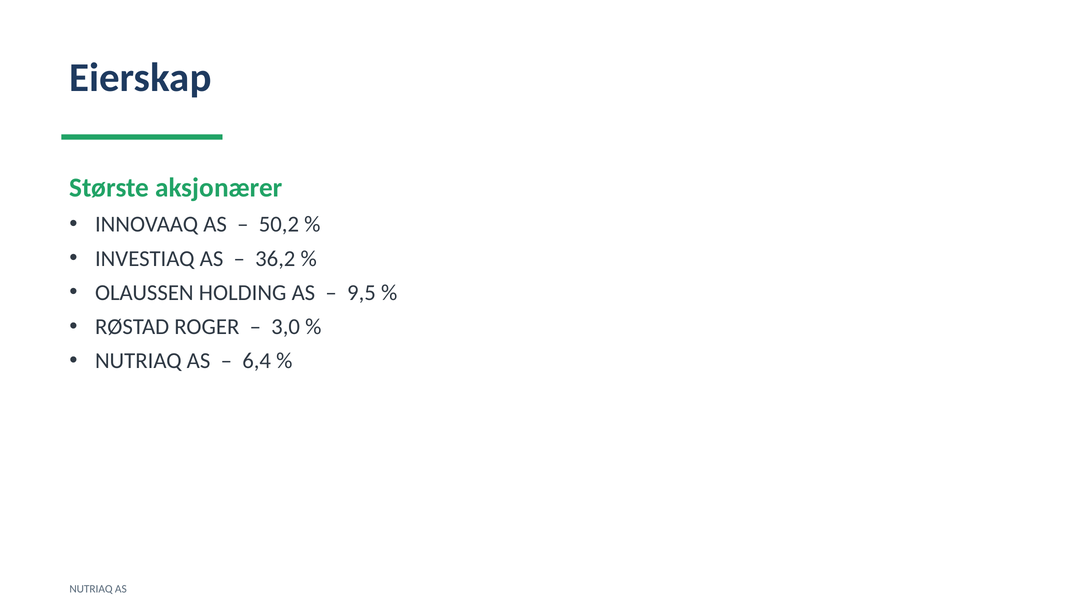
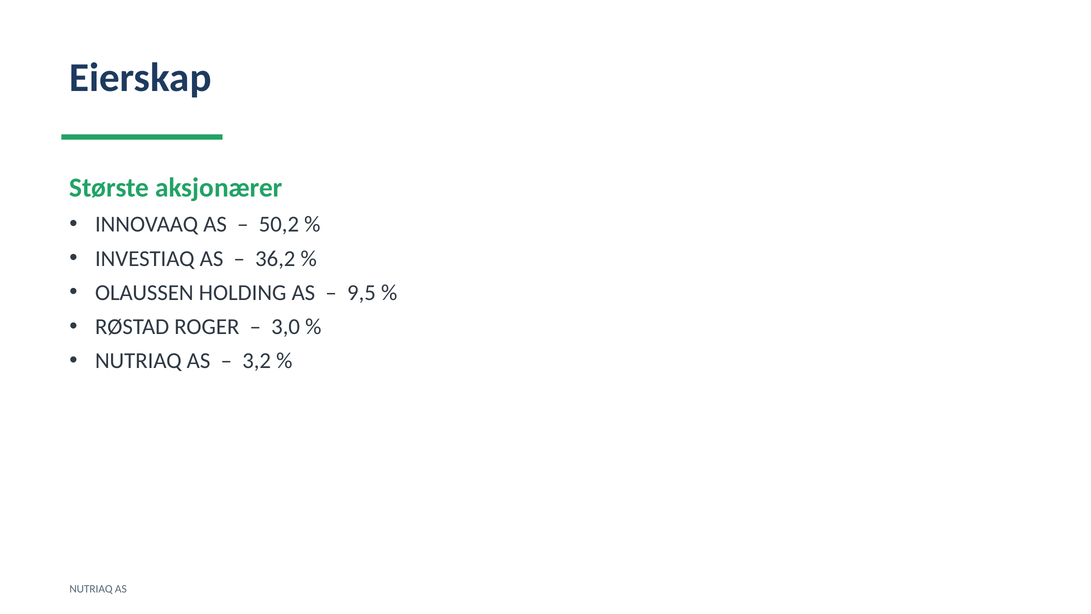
6,4: 6,4 -> 3,2 (257, 361)
